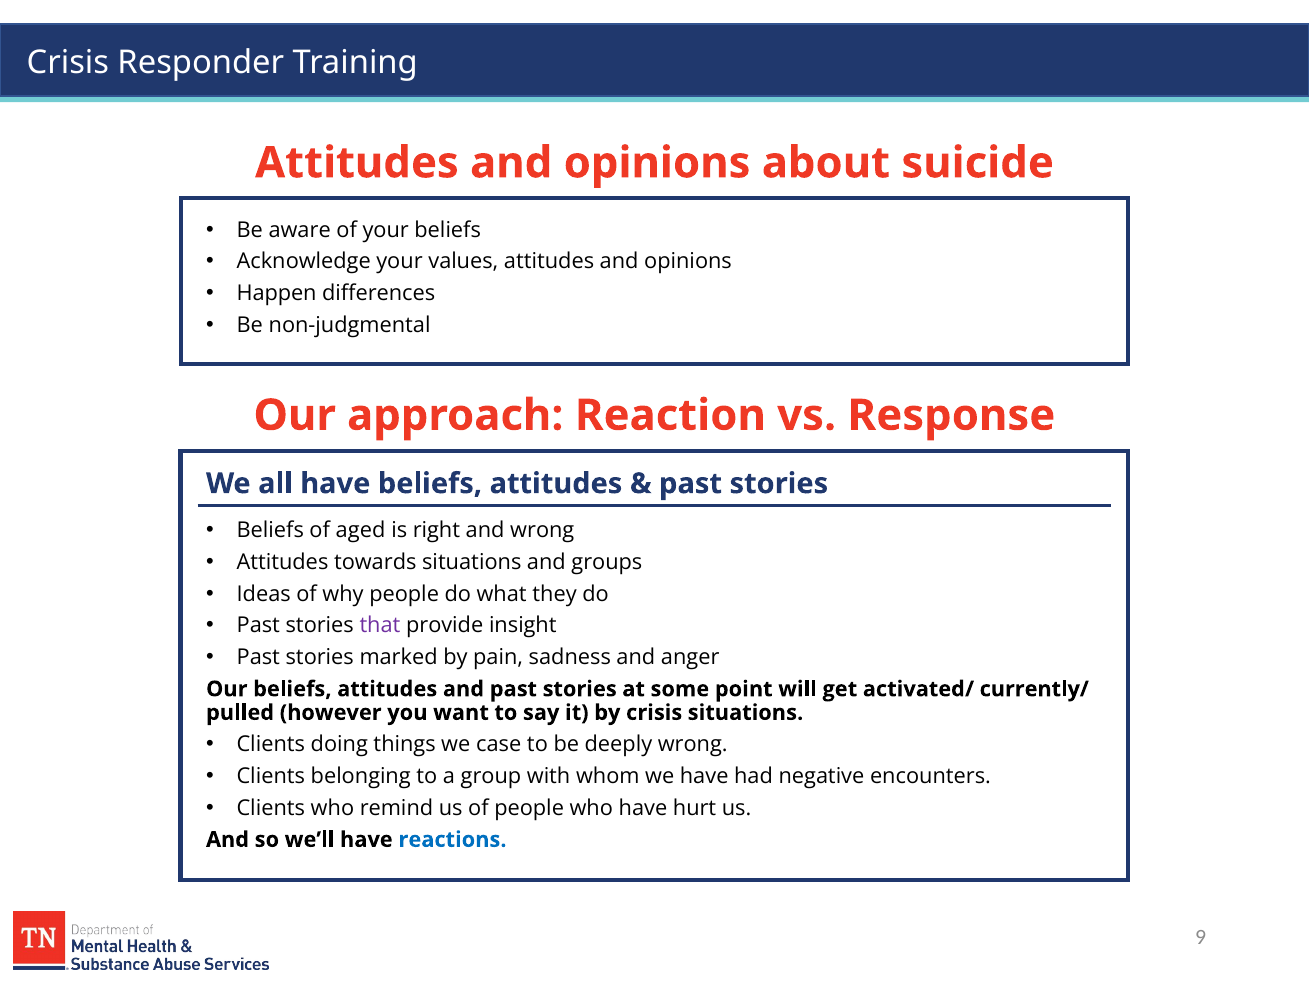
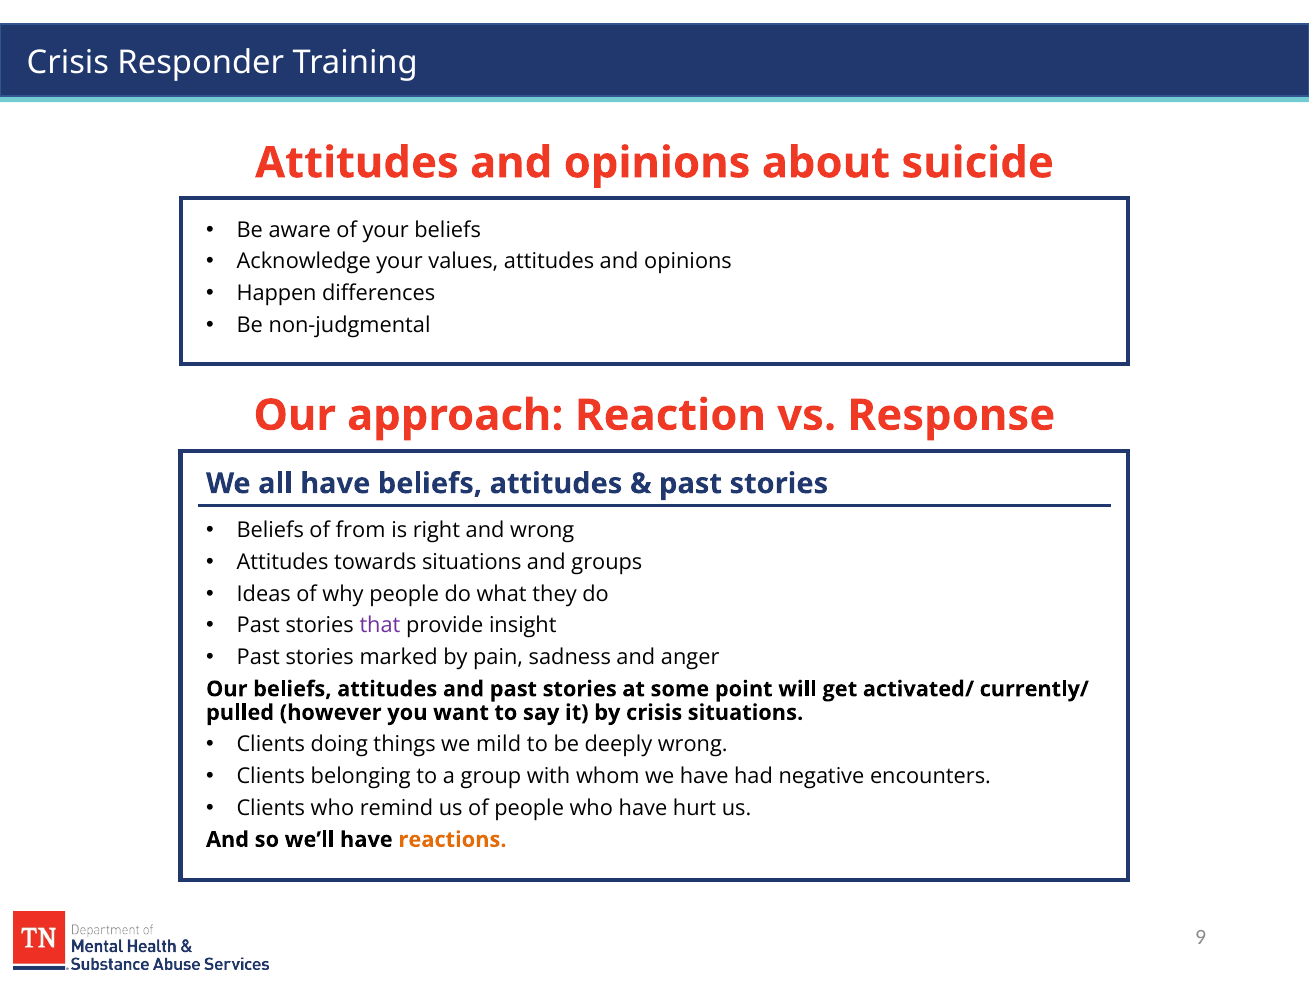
aged: aged -> from (361, 530)
case: case -> mild (499, 744)
reactions colour: blue -> orange (453, 839)
